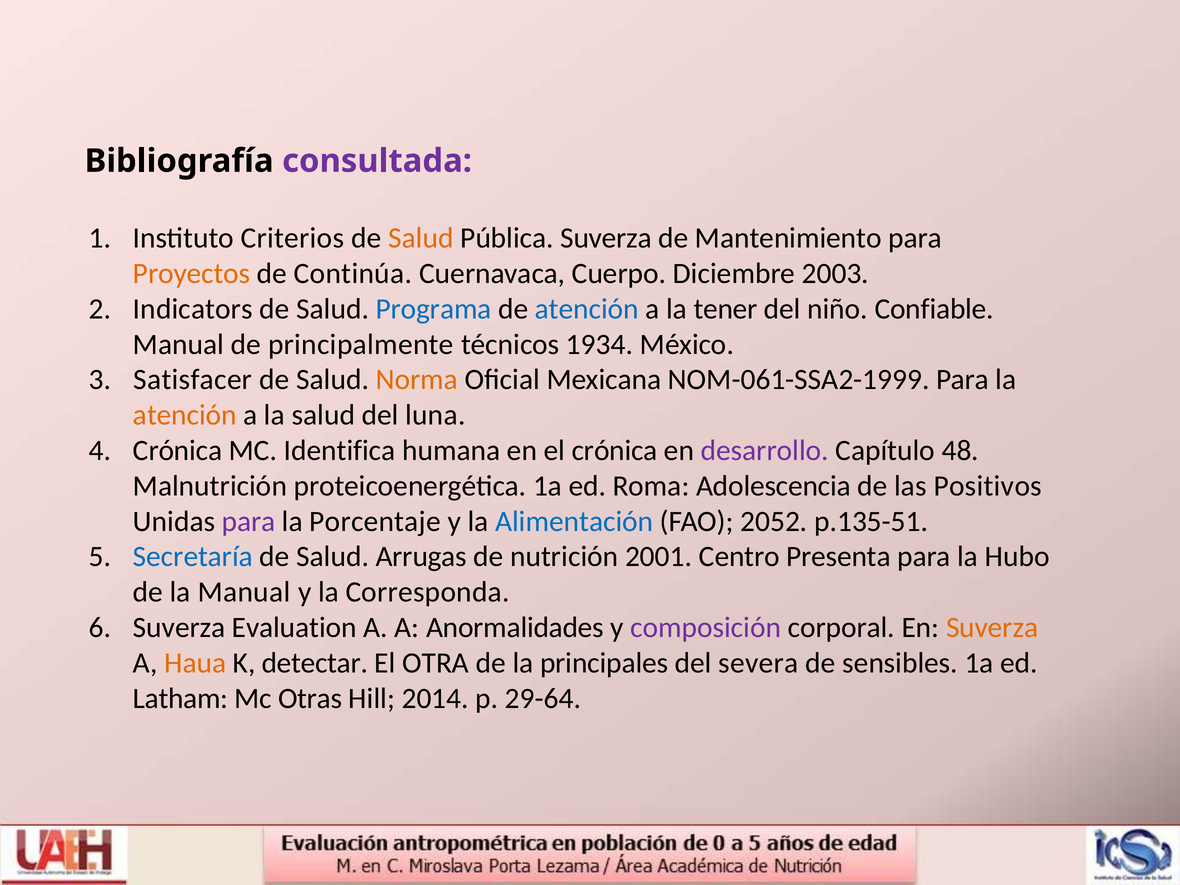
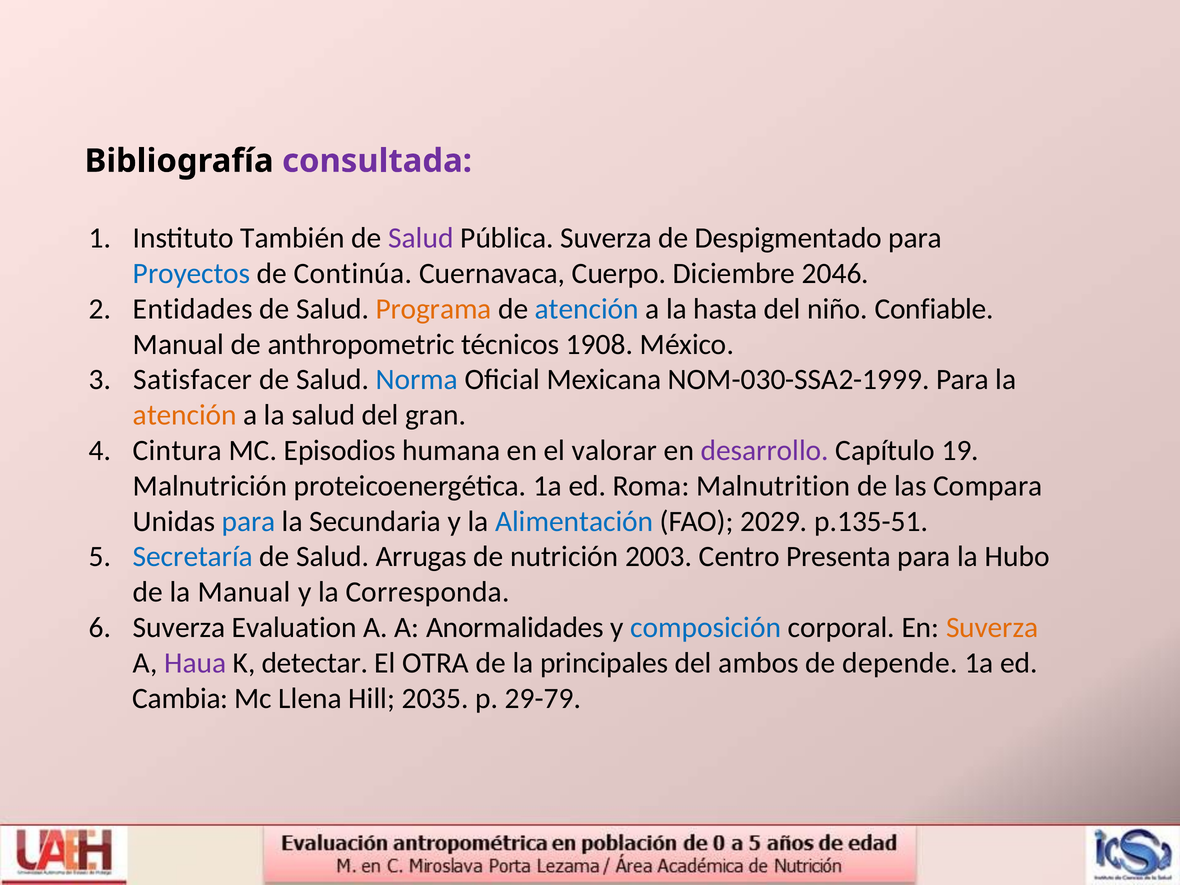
Criterios: Criterios -> También (293, 238)
Salud colour: orange -> purple (421, 238)
Mantenimiento: Mantenimiento -> Despigmentado (788, 238)
Proyectos colour: orange -> blue (192, 274)
2003: 2003 -> 2046 (835, 274)
Indicators: Indicators -> Entidades (193, 309)
Programa colour: blue -> orange (434, 309)
tener: tener -> hasta (725, 309)
principalmente: principalmente -> anthropometric (361, 344)
1934: 1934 -> 1908 (600, 344)
Norma colour: orange -> blue (417, 380)
NOM-061-SSA2-1999: NOM-061-SSA2-1999 -> NOM-030-SSA2-1999 (799, 380)
luna: luna -> gran (436, 415)
Crónica: Crónica -> Cintura (177, 451)
Identifica: Identifica -> Episodios (340, 451)
el crónica: crónica -> valorar (614, 451)
48: 48 -> 19 (960, 451)
Adolescencia: Adolescencia -> Malnutrition (773, 486)
Positivos: Positivos -> Compara (988, 486)
para colour: purple -> blue (249, 521)
Porcentaje: Porcentaje -> Secundaria (375, 521)
2052: 2052 -> 2029 (774, 521)
2001: 2001 -> 2003 (659, 557)
composición colour: purple -> blue (706, 628)
Haua colour: orange -> purple (195, 663)
severa: severa -> ambos (759, 663)
sensibles: sensibles -> depende (900, 663)
Latham: Latham -> Cambia (180, 698)
Otras: Otras -> Llena (310, 698)
2014: 2014 -> 2035 (435, 698)
29-64: 29-64 -> 29-79 (543, 698)
